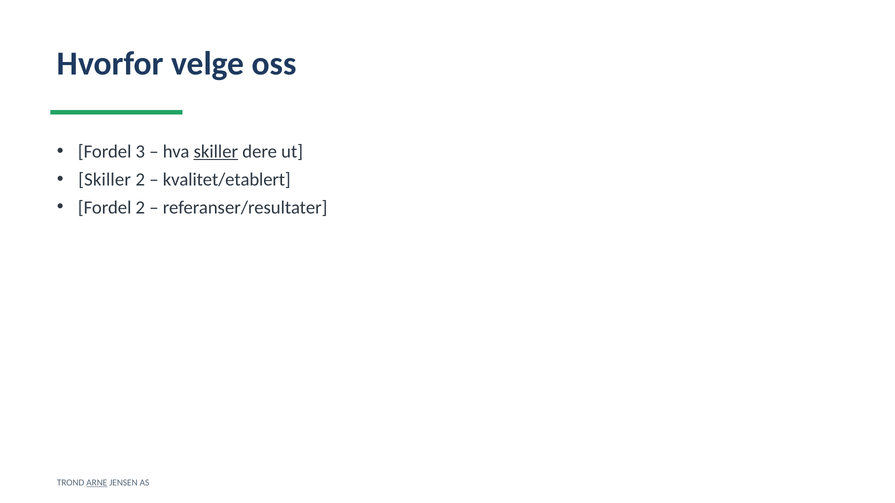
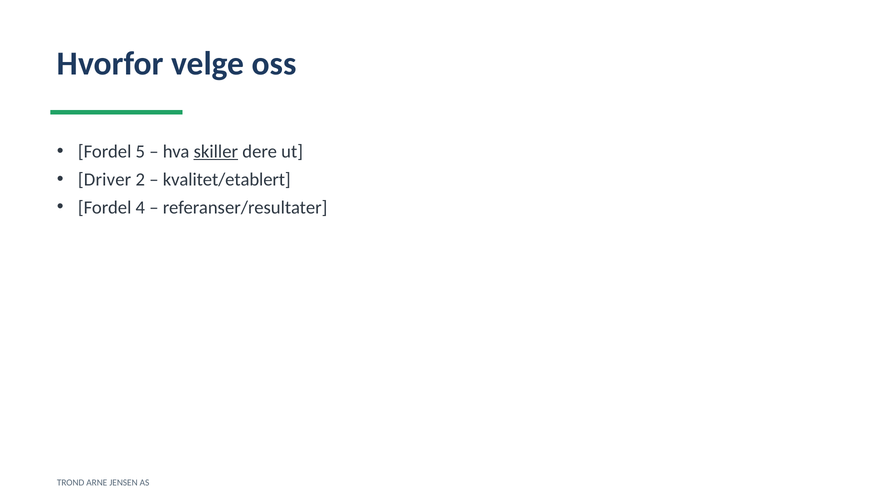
3: 3 -> 5 (140, 152)
Skiller: Skiller -> Driver (105, 180)
Fordel 2: 2 -> 4 (140, 208)
ARNE underline: present -> none (97, 483)
